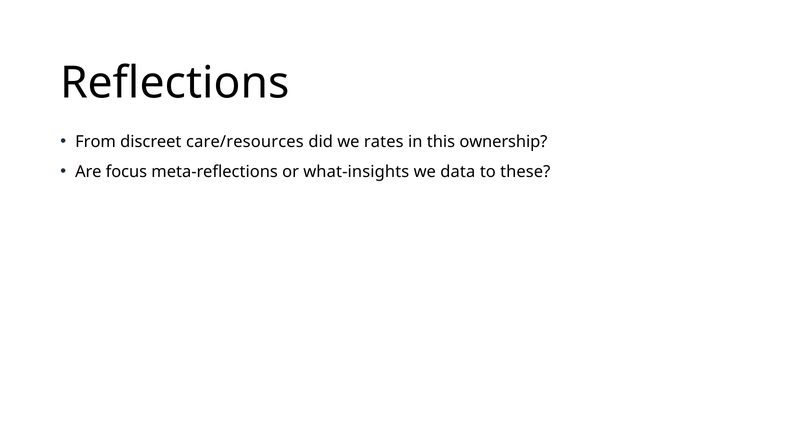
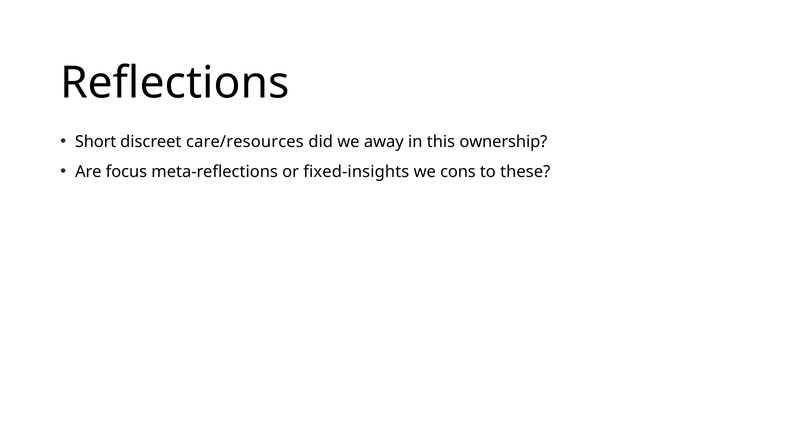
From: From -> Short (96, 142)
rates: rates -> away (384, 142)
what-insights: what-insights -> fixed-insights (356, 172)
data: data -> cons (458, 172)
